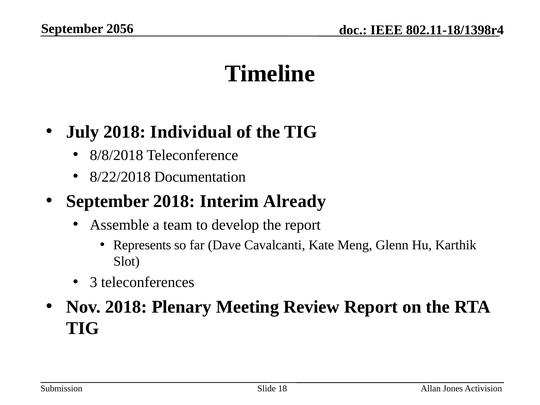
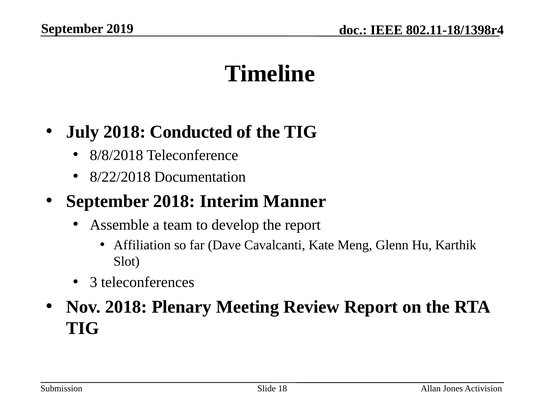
2056: 2056 -> 2019 (120, 29)
Individual: Individual -> Conducted (191, 132)
Already: Already -> Manner (295, 201)
Represents: Represents -> Affiliation (142, 245)
